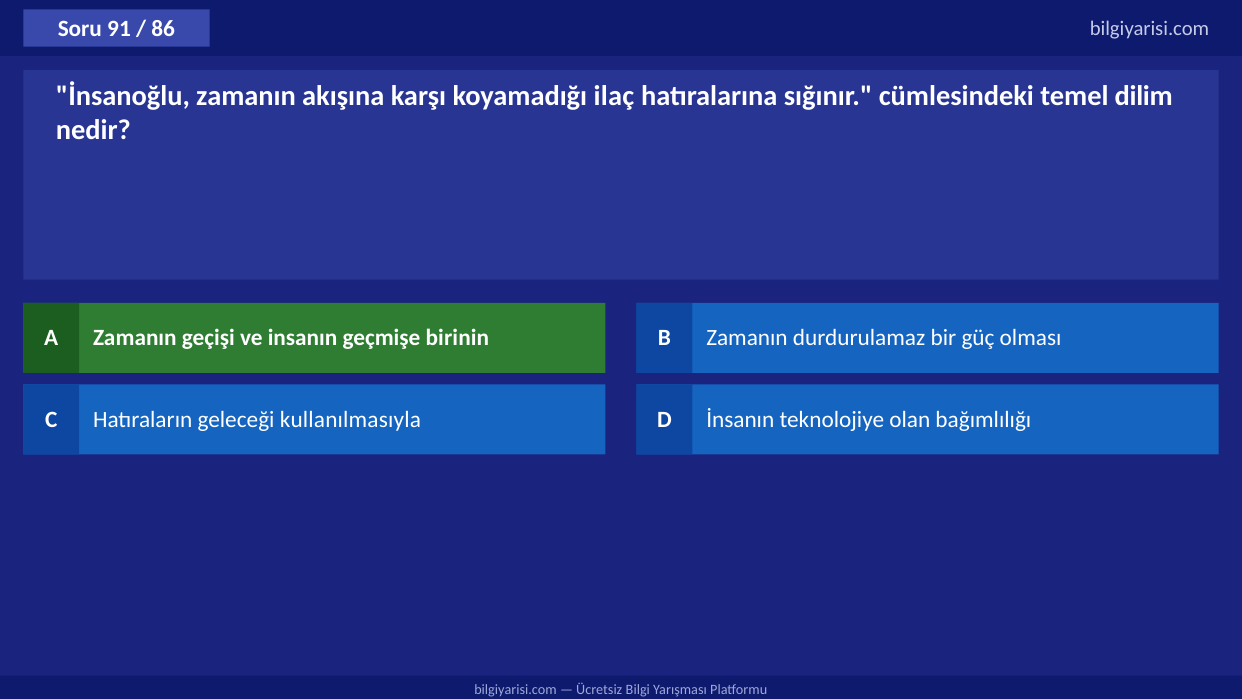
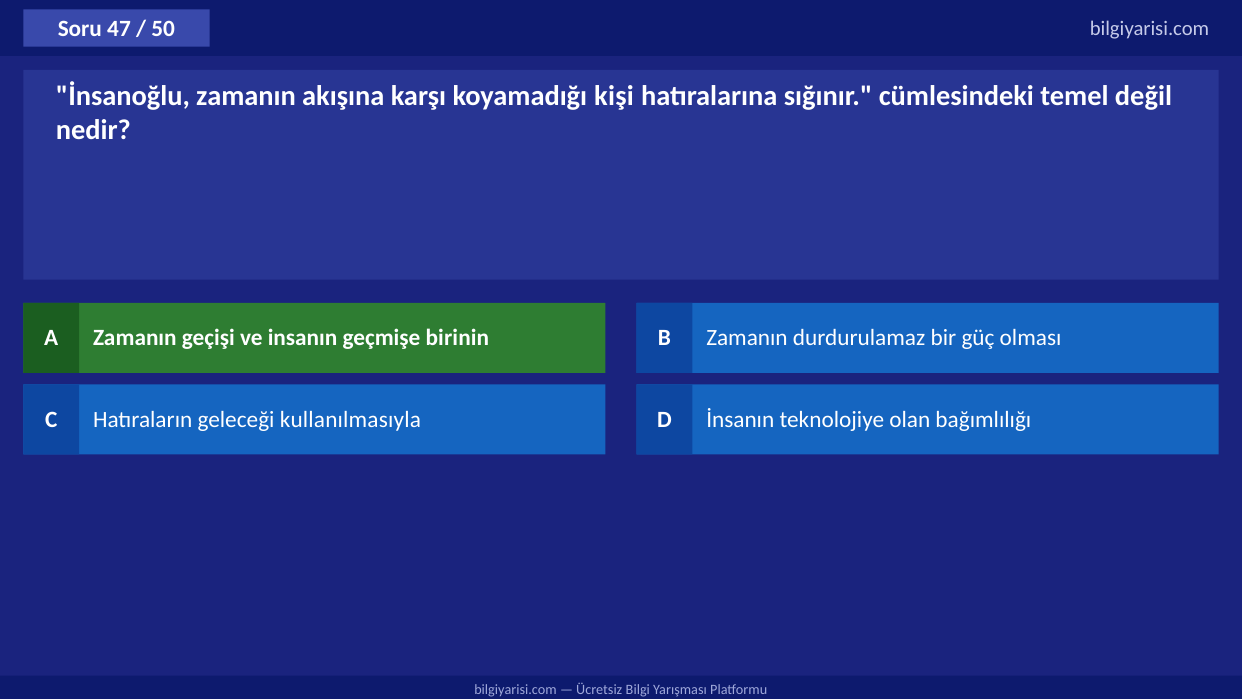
91: 91 -> 47 (119, 28)
86: 86 -> 50 (163, 28)
ilaç: ilaç -> kişi (614, 96)
dilim: dilim -> değil (1144, 96)
